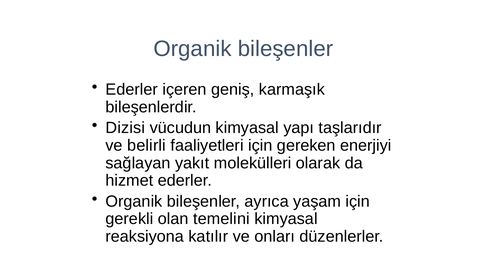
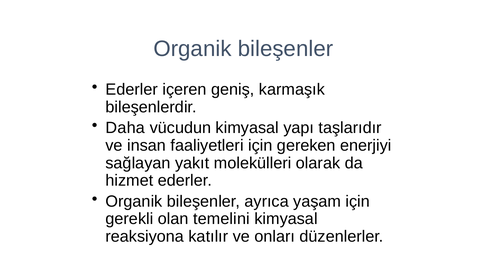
Dizisi: Dizisi -> Daha (125, 128)
belirli: belirli -> insan (147, 145)
